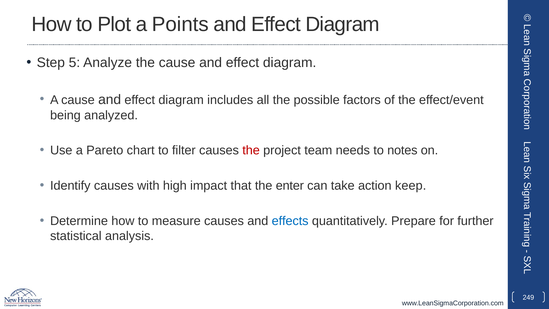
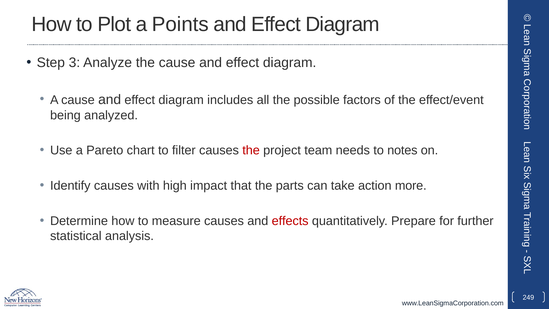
5: 5 -> 3 (74, 63)
enter: enter -> parts (290, 186)
keep: keep -> more (411, 186)
effects colour: blue -> red (290, 221)
